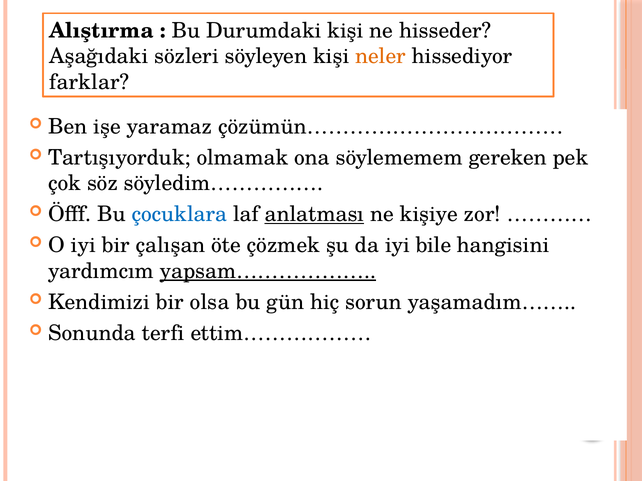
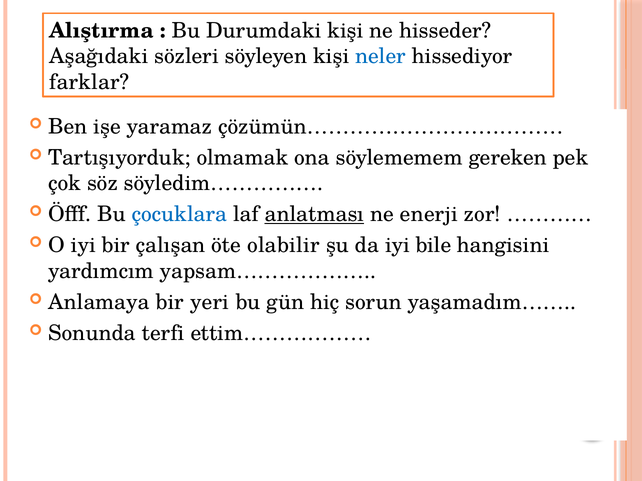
neler colour: orange -> blue (381, 56)
kişiye: kişiye -> enerji (429, 215)
çözmek: çözmek -> olabilir (283, 246)
yapsam……………… underline: present -> none (268, 271)
Kendimizi: Kendimizi -> Anlamaya (99, 302)
olsa: olsa -> yeri (210, 302)
